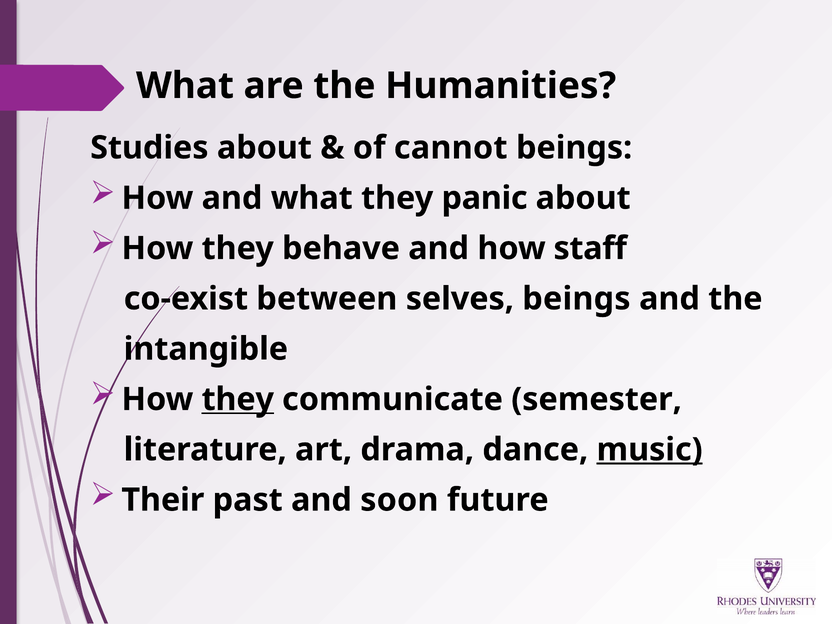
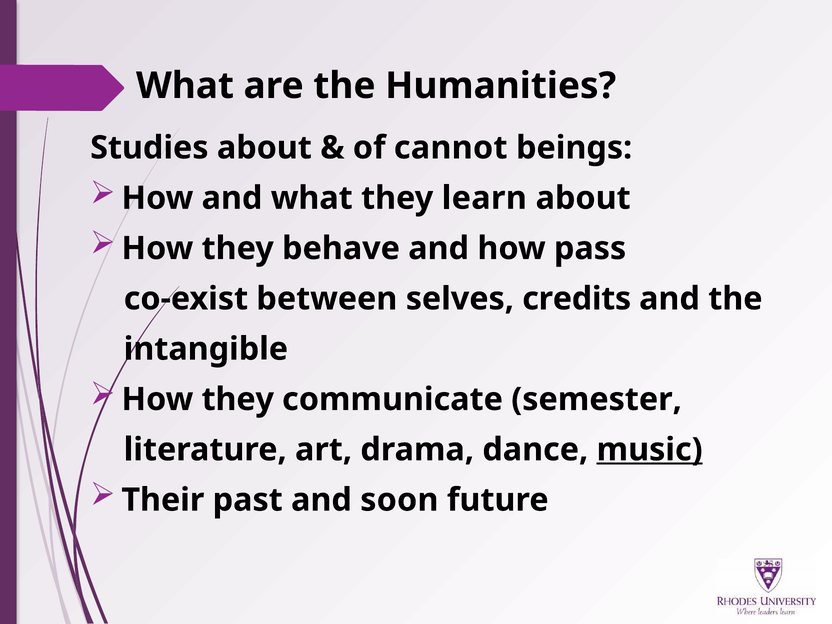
panic: panic -> learn (484, 198)
staff: staff -> pass (590, 248)
selves beings: beings -> credits (577, 299)
they underline: present -> none (238, 399)
